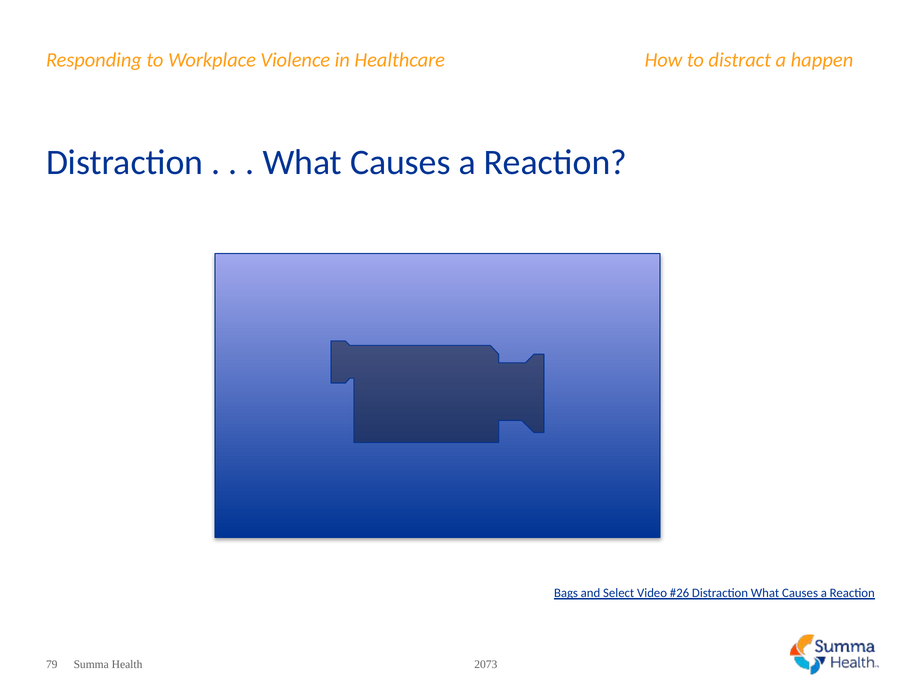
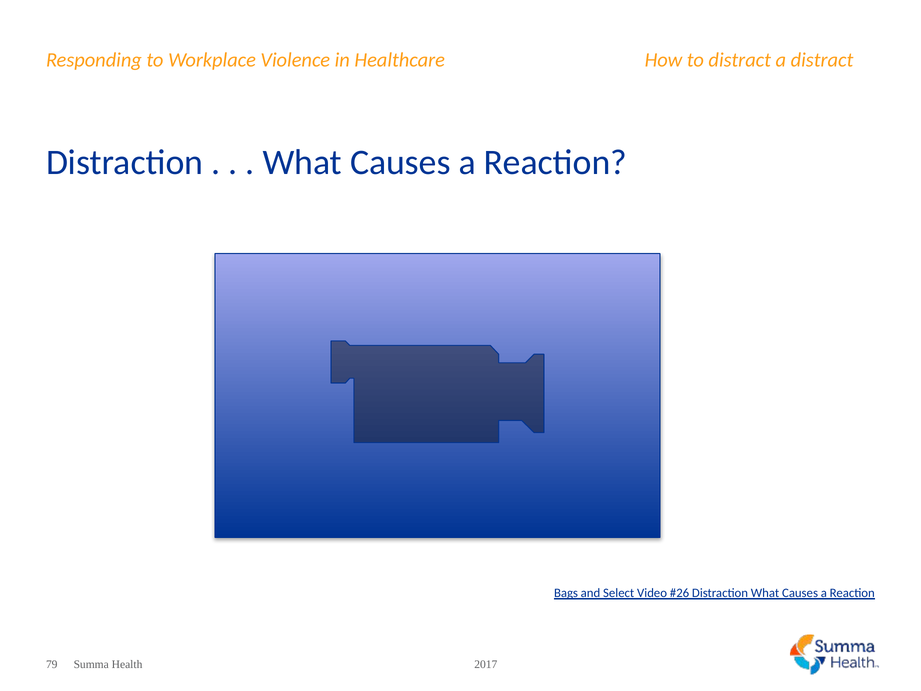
a happen: happen -> distract (822, 60)
2073: 2073 -> 2017 (486, 664)
